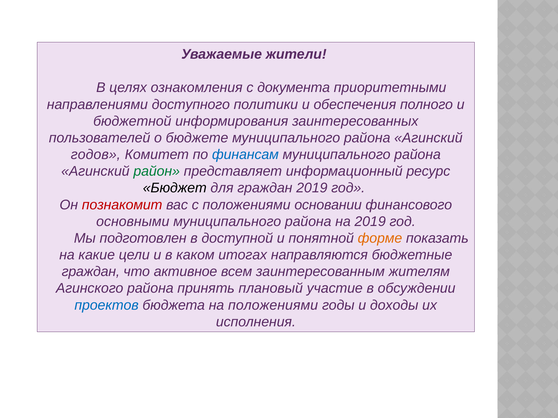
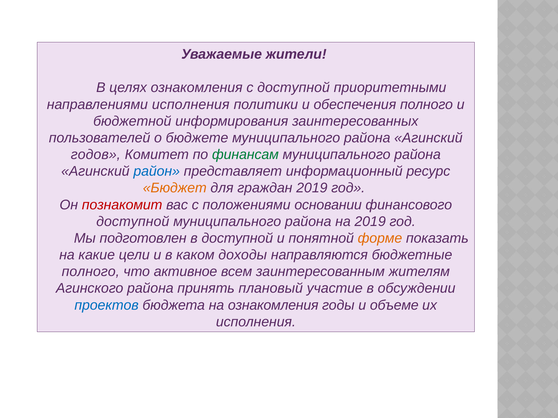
с документа: документа -> доступной (294, 88)
направлениями доступного: доступного -> исполнения (191, 105)
финансам colour: blue -> green (245, 155)
район colour: green -> blue (157, 172)
Бюджет colour: black -> orange (175, 188)
основными: основными -> доступной (133, 222)
итогах: итогах -> доходы (243, 255)
граждан: граждан -> полного (91, 272)
на положениями: положениями -> ознакомления (273, 305)
доходы: доходы -> объеме (394, 305)
